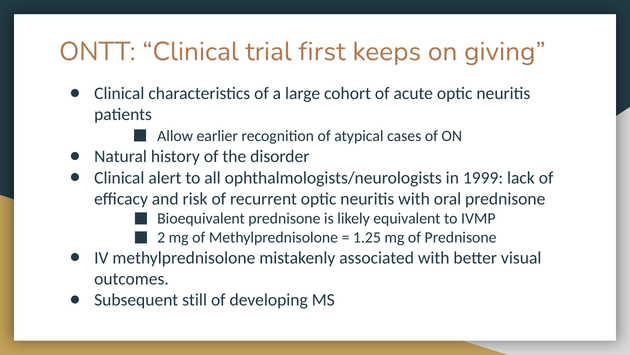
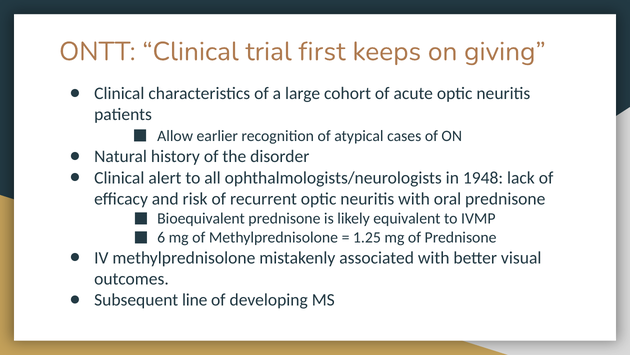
1999: 1999 -> 1948 (483, 177)
2: 2 -> 6 (161, 237)
still: still -> line (195, 299)
